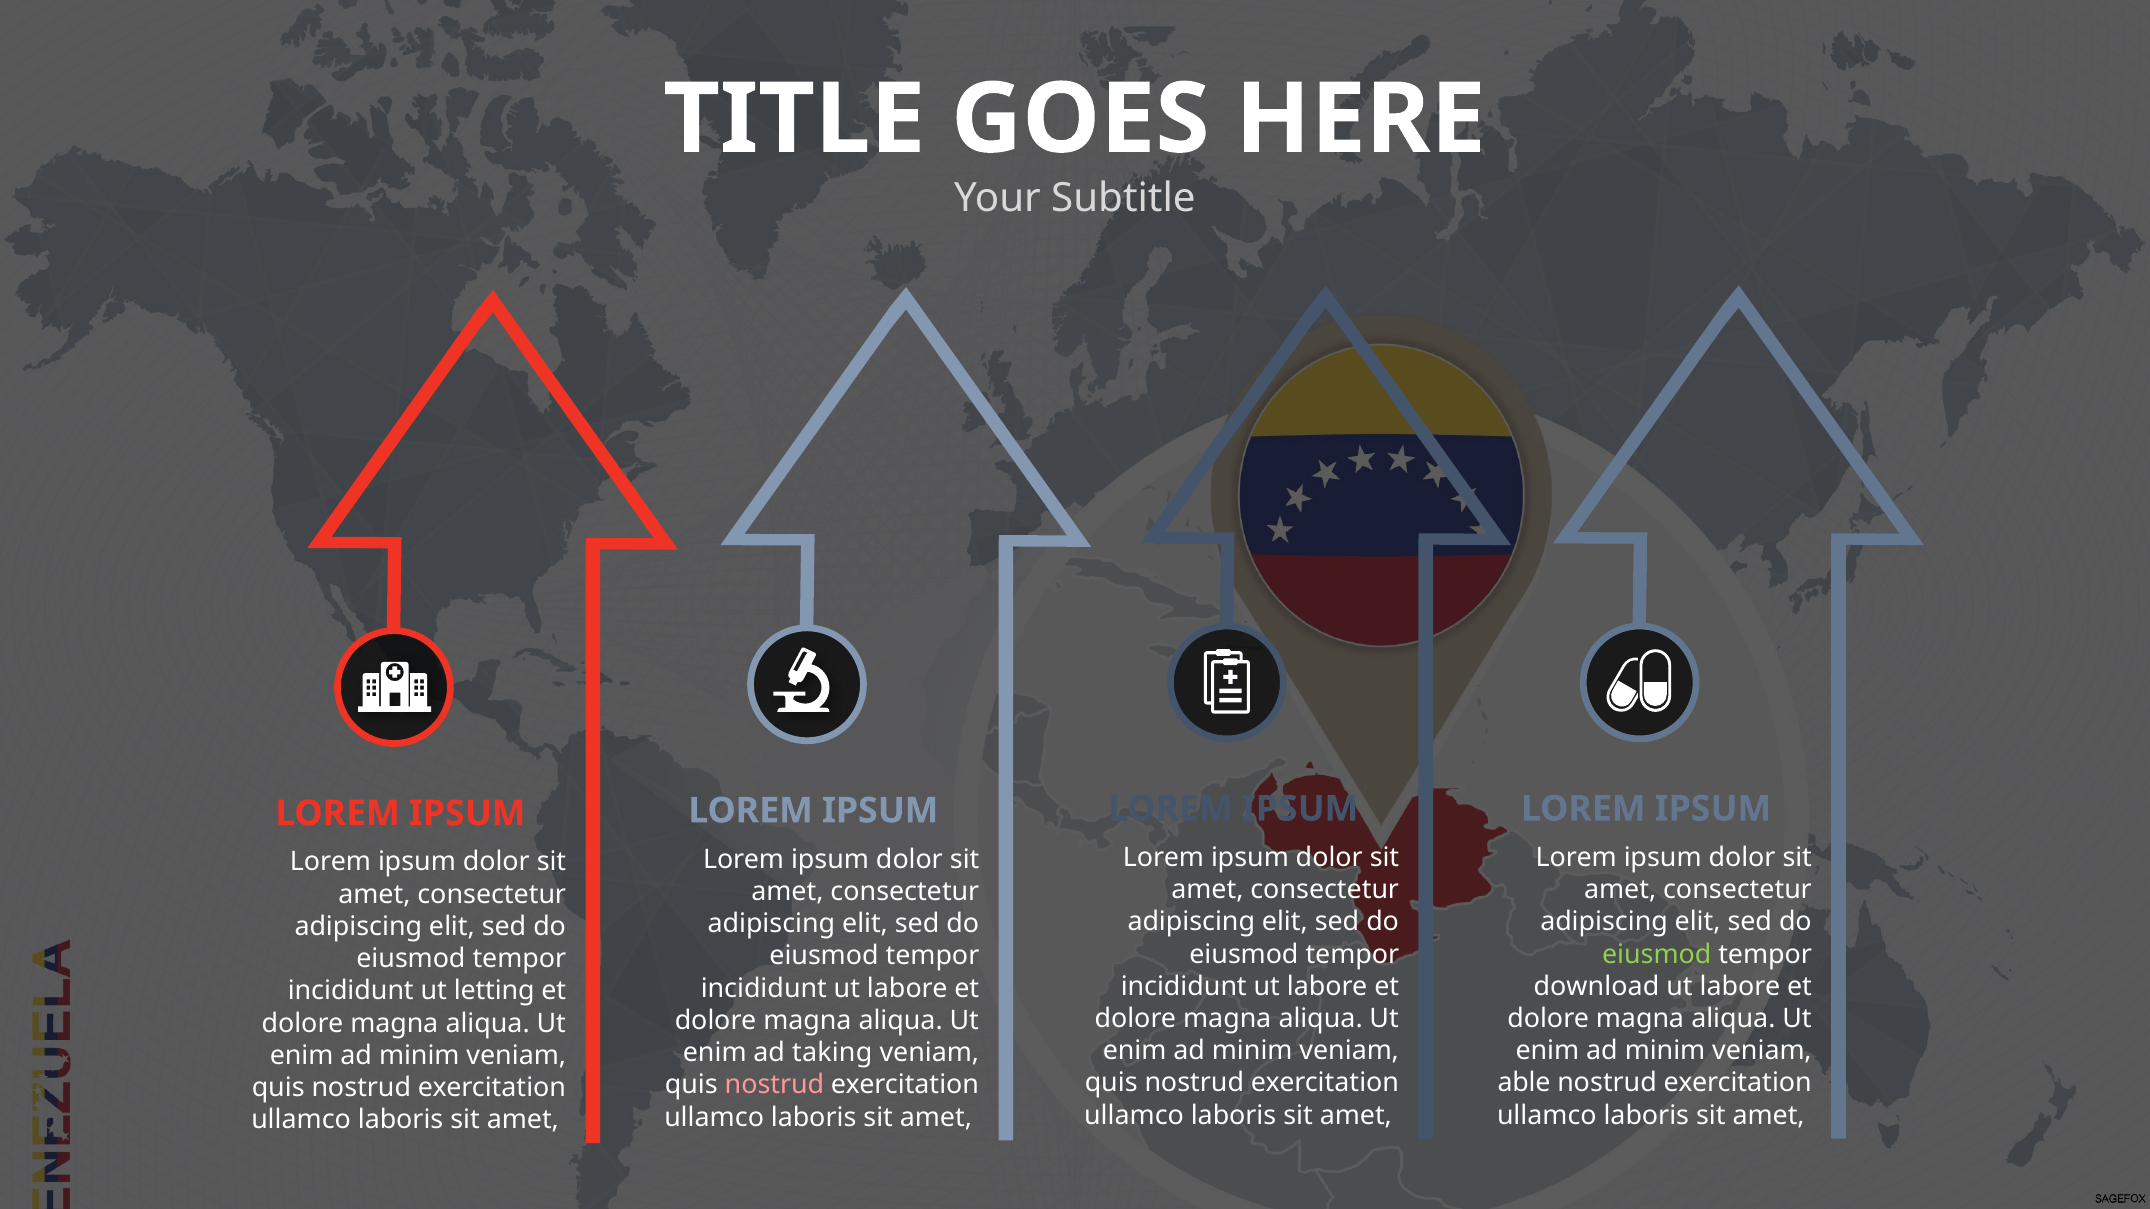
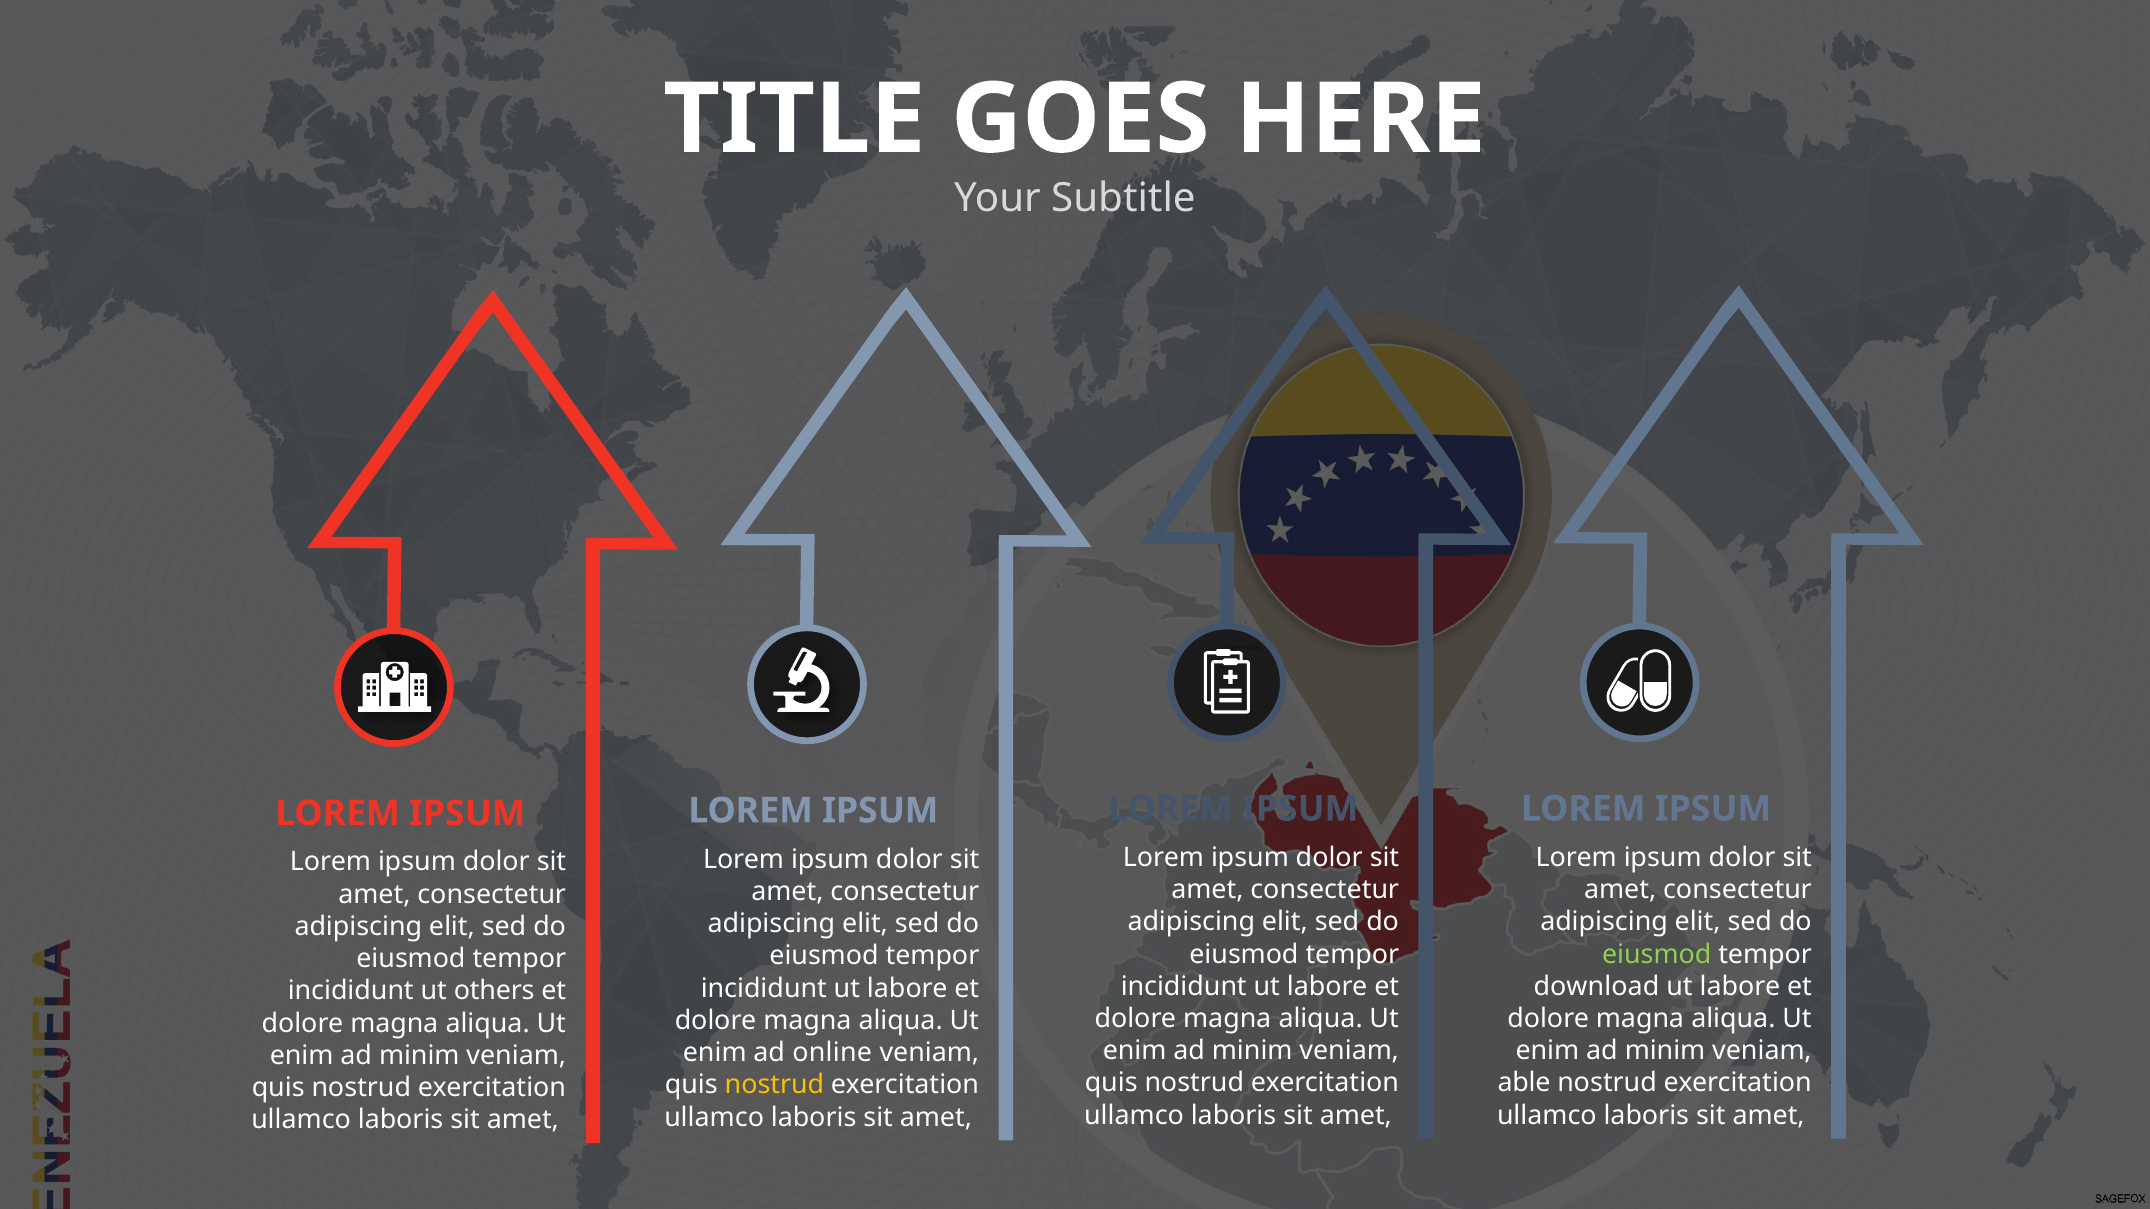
letting: letting -> others (494, 991)
taking: taking -> online (832, 1053)
nostrud colour: pink -> yellow (774, 1085)
